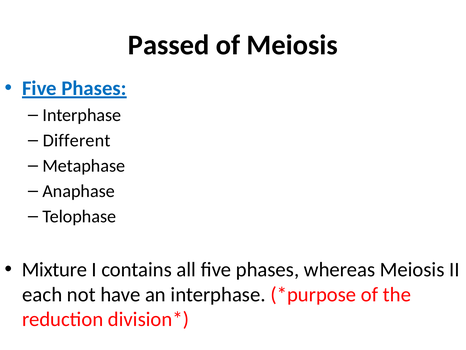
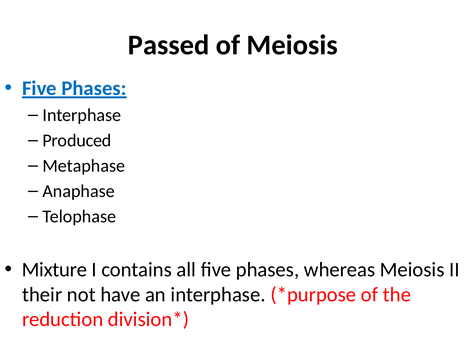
Different: Different -> Produced (77, 140)
each: each -> their (42, 294)
